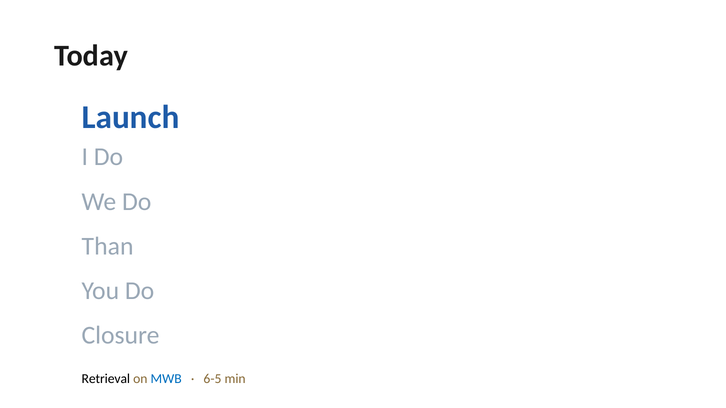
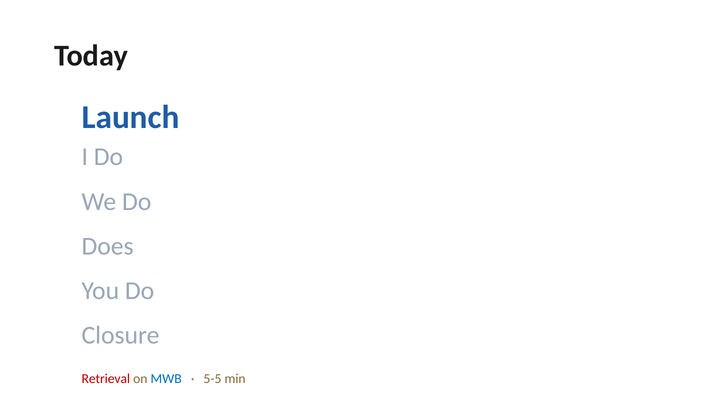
Than: Than -> Does (108, 246)
Retrieval colour: black -> red (106, 379)
6-5: 6-5 -> 5-5 (212, 379)
